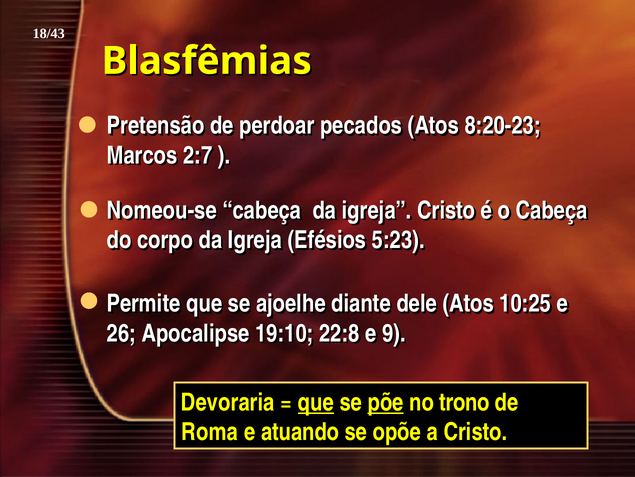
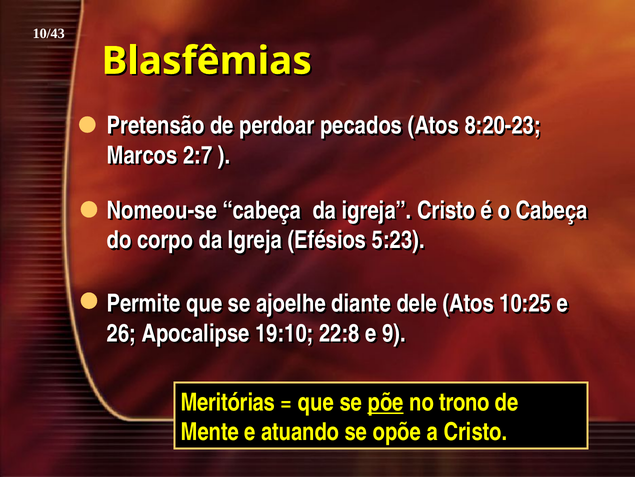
18/43: 18/43 -> 10/43 (49, 34)
Devoraria: Devoraria -> Meritórias (228, 402)
que underline: present -> none (316, 402)
Roma: Roma -> Mente (210, 431)
